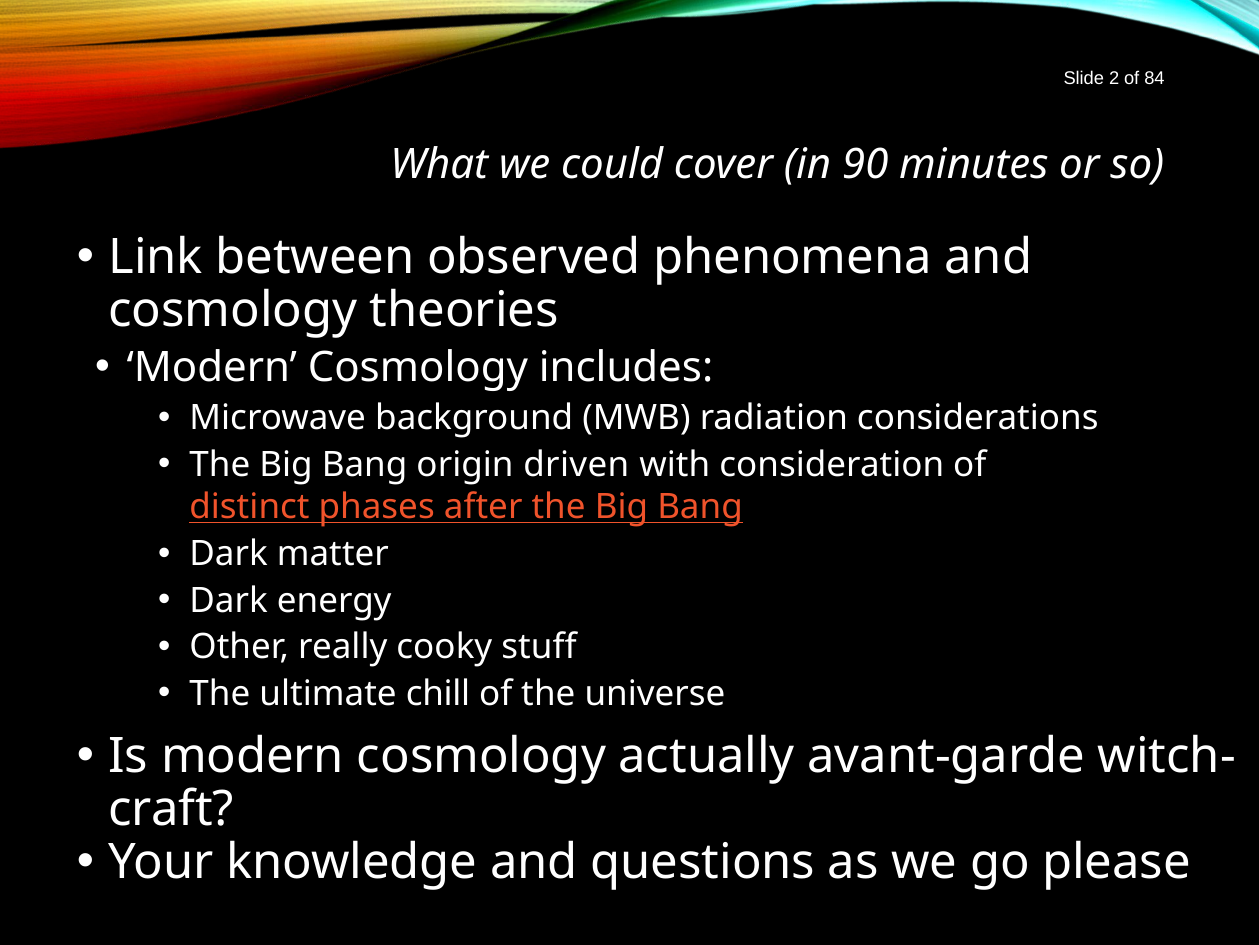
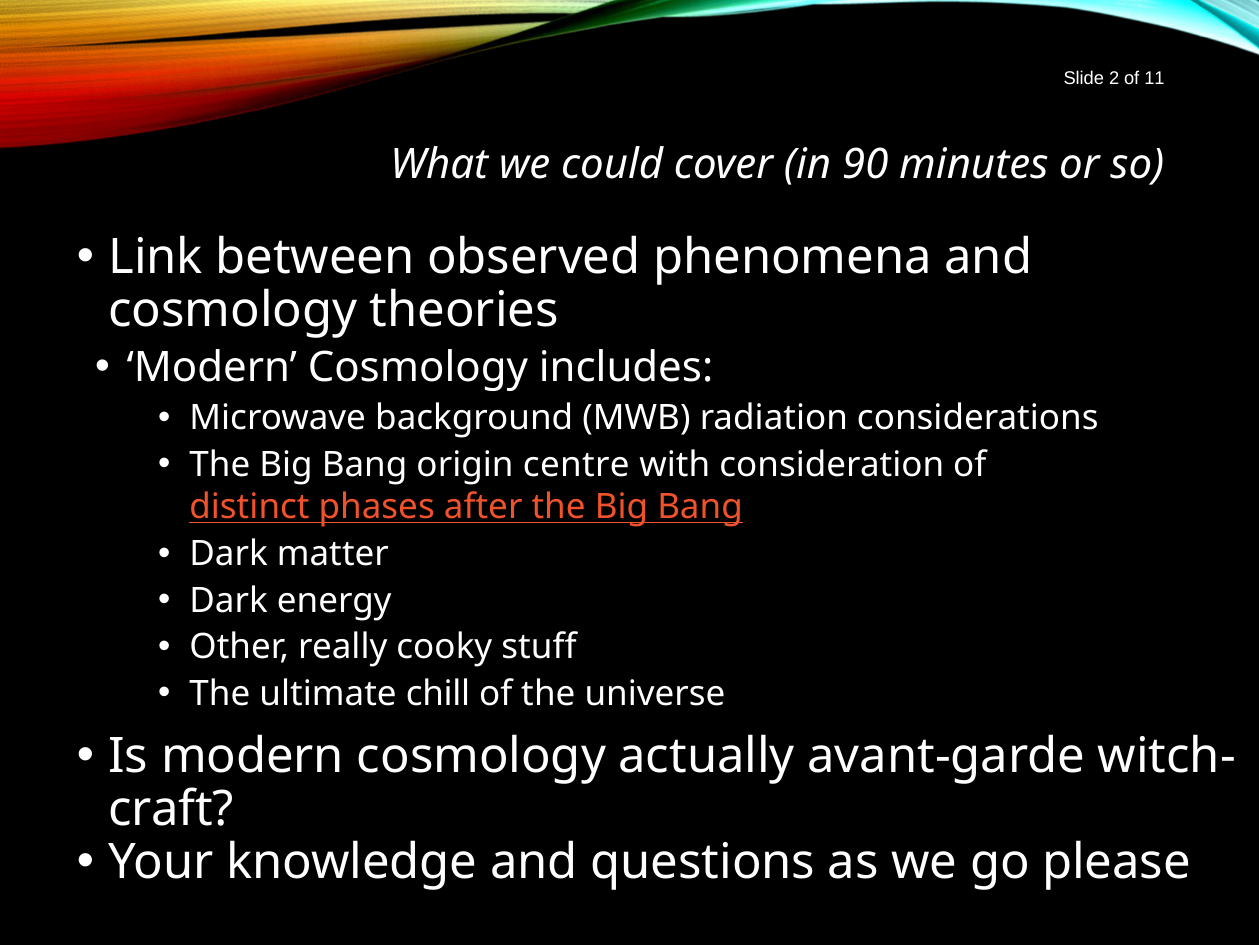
84: 84 -> 11 (1154, 79)
driven: driven -> centre (576, 464)
